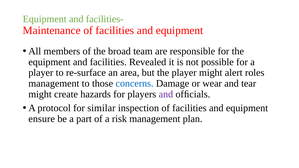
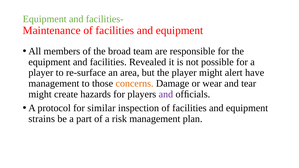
roles: roles -> have (255, 73)
concerns colour: blue -> orange (135, 84)
ensure: ensure -> strains (42, 119)
